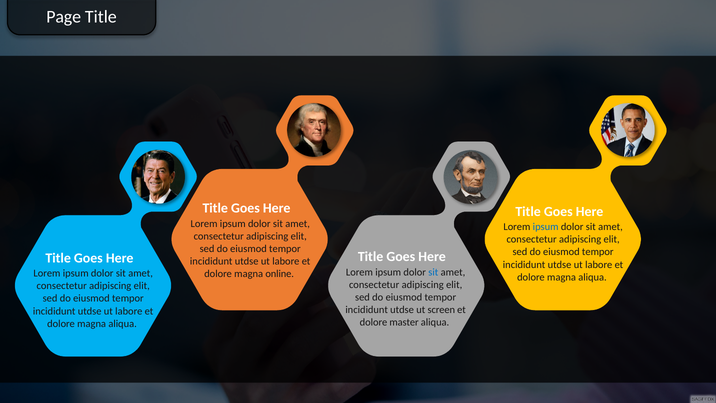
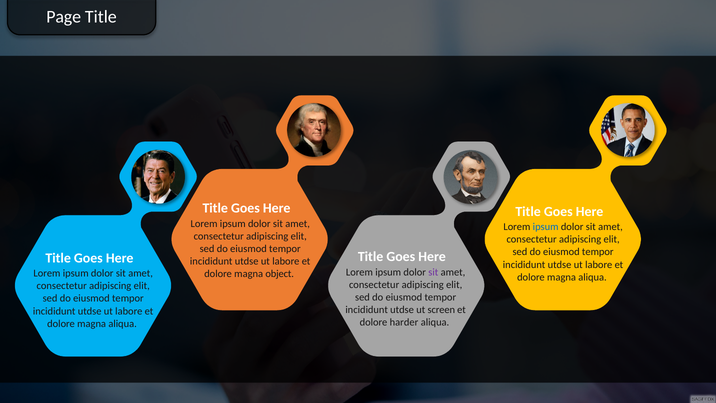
sit colour: blue -> purple (433, 272)
online: online -> object (280, 274)
master: master -> harder (404, 322)
